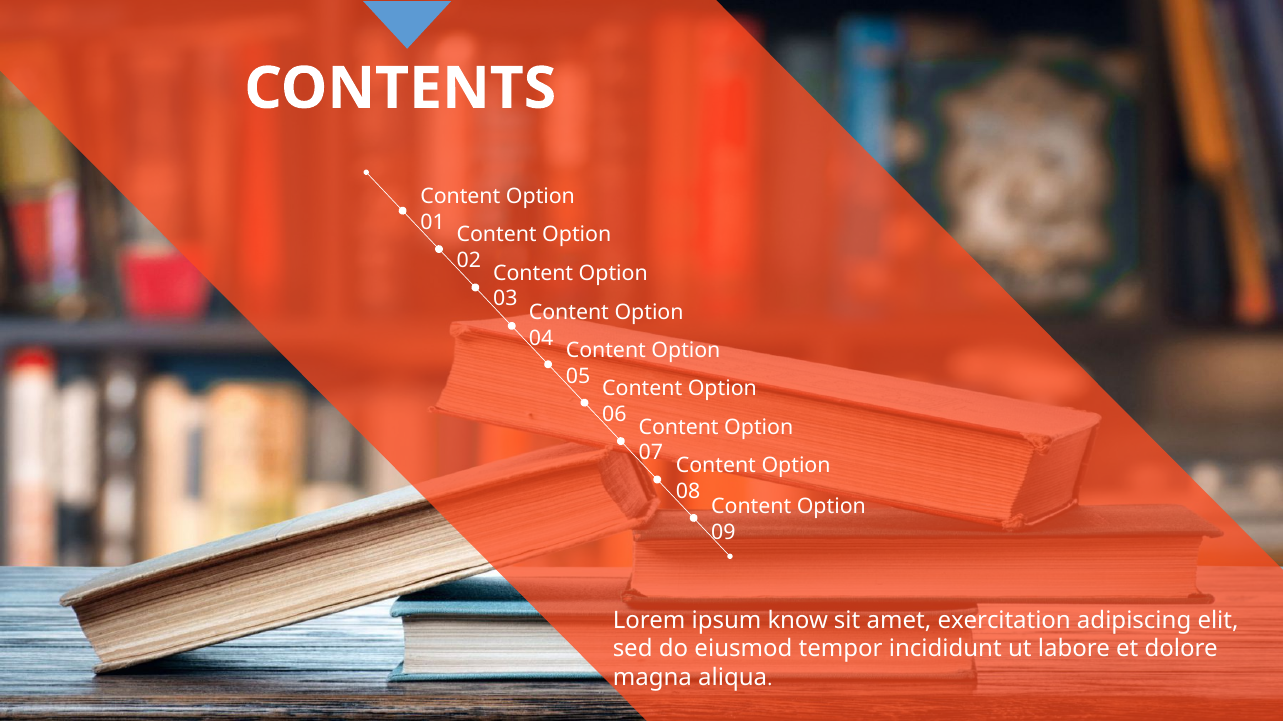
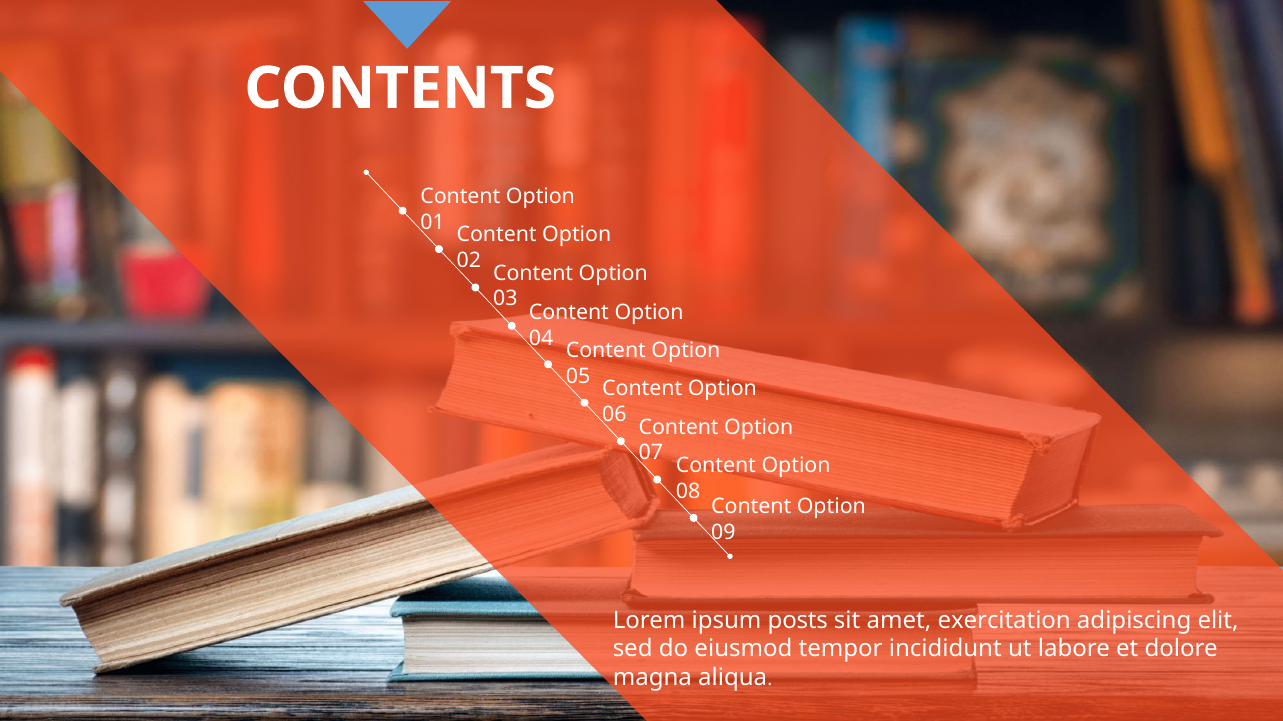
know: know -> posts (798, 621)
